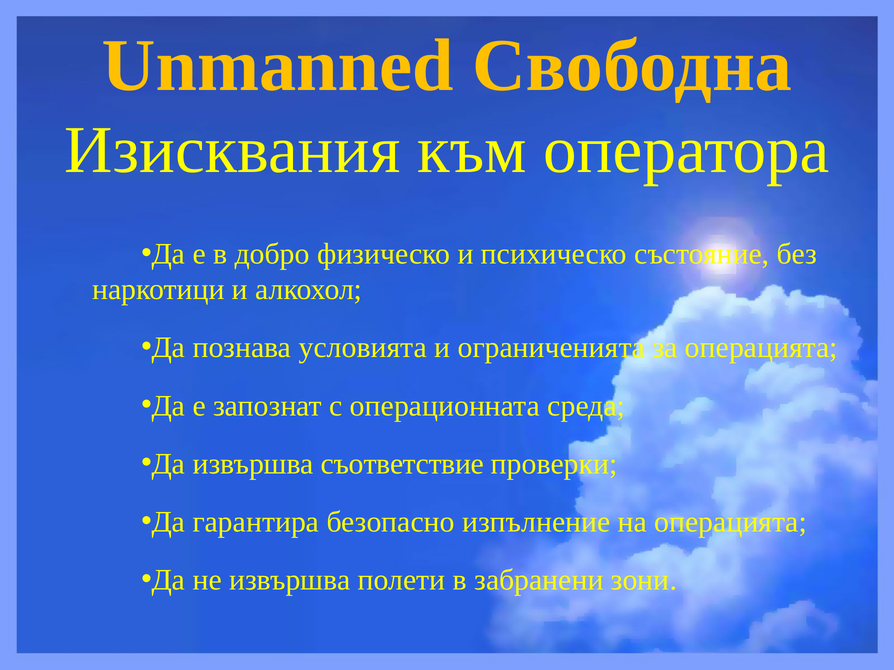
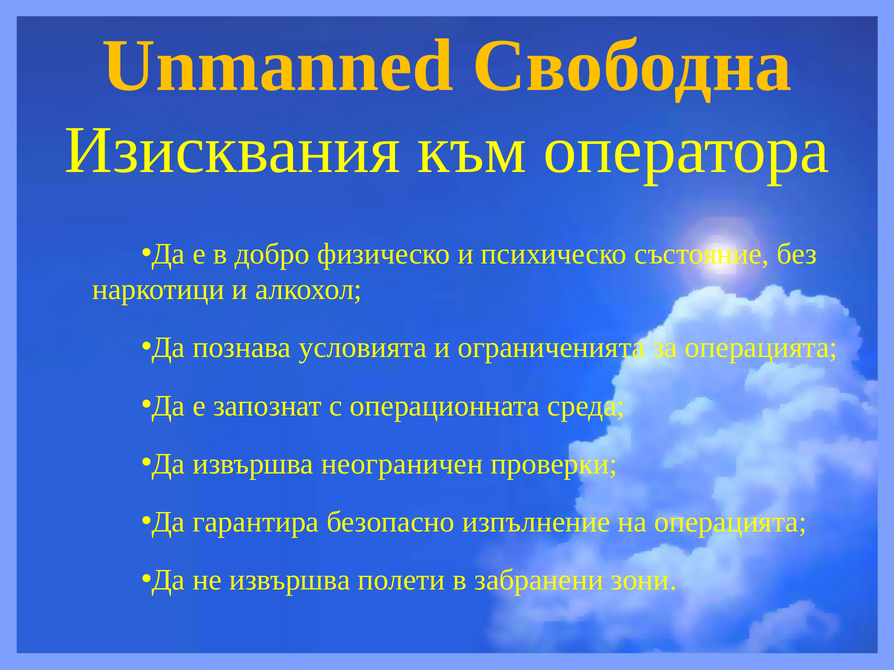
съответствие: съответствие -> неограничен (402, 464)
